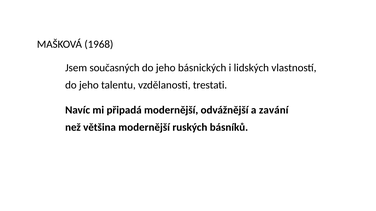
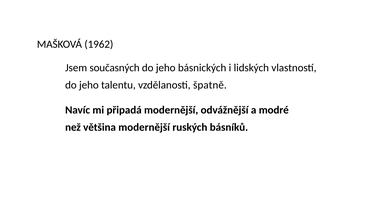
1968: 1968 -> 1962 (99, 44)
trestati: trestati -> špatně (210, 85)
zavání: zavání -> modré (274, 110)
